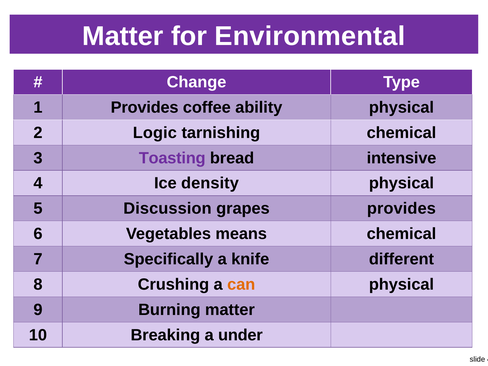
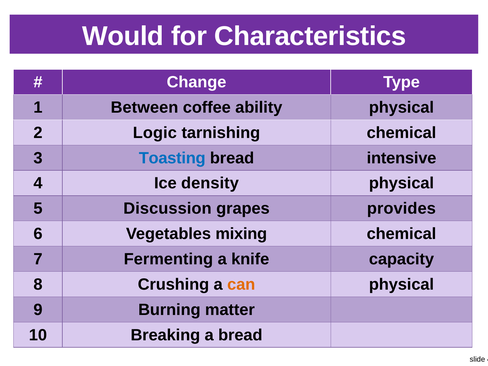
Matter: Matter -> Would (123, 36)
Environmental: Environmental -> Characteristics (310, 36)
1 Provides: Provides -> Between (144, 107)
Toasting colour: purple -> blue (172, 158)
means: means -> mixing (241, 234)
Specifically: Specifically -> Fermenting (168, 259)
different: different -> capacity (401, 259)
a under: under -> bread (240, 335)
